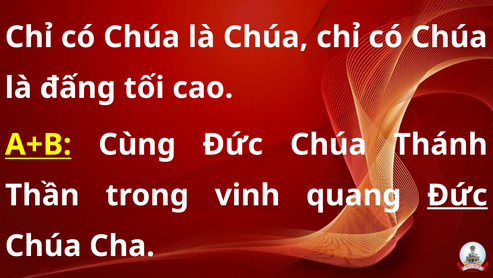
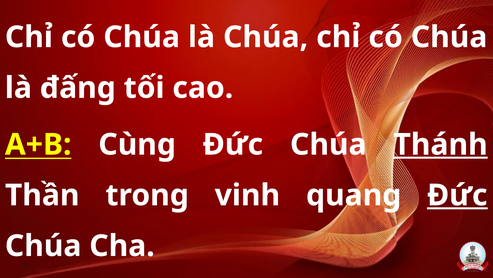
Thánh underline: none -> present (441, 144)
